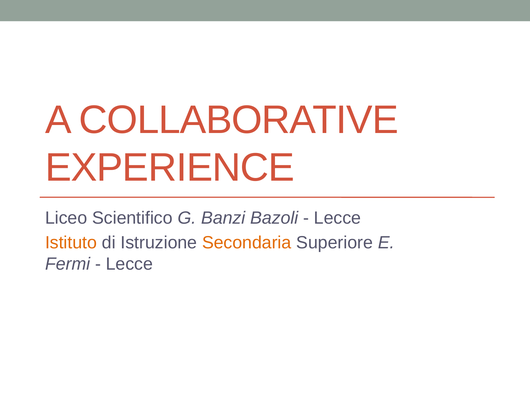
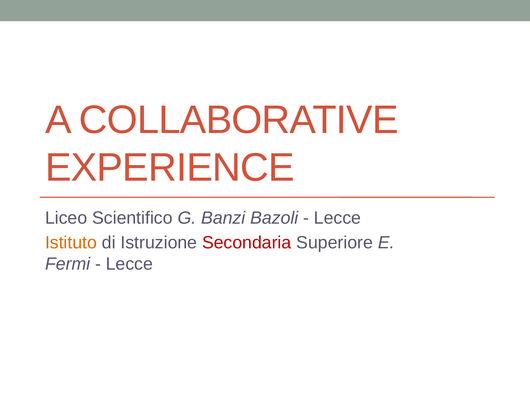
Secondaria colour: orange -> red (247, 242)
